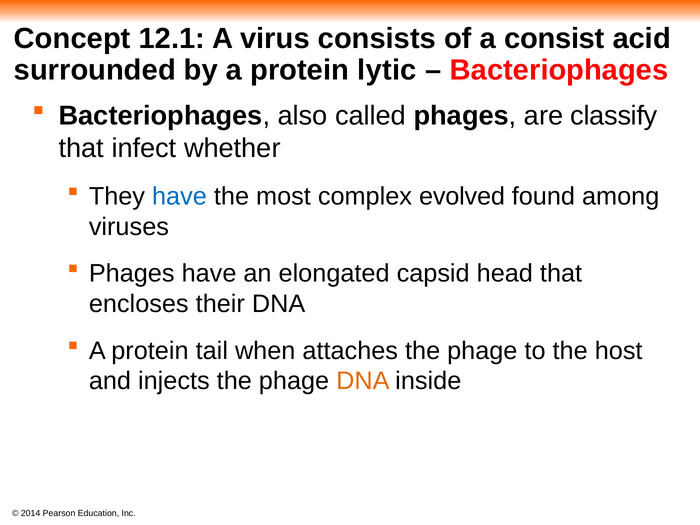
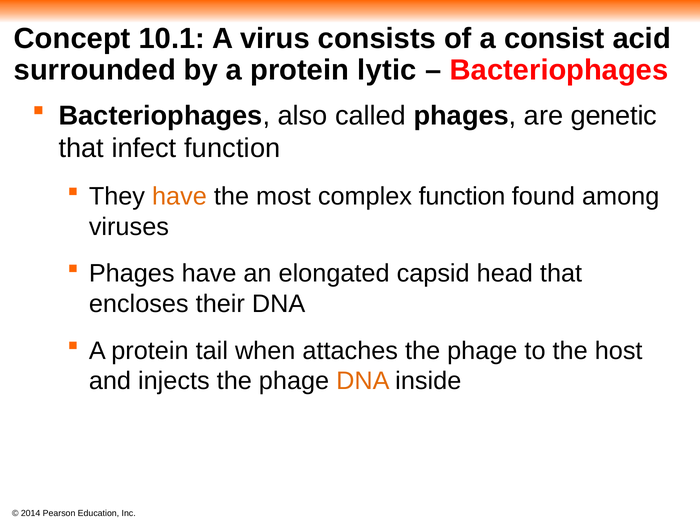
12.1: 12.1 -> 10.1 (172, 38)
classify: classify -> genetic (614, 116)
infect whether: whether -> function (232, 148)
have colour: blue -> orange (179, 197)
complex evolved: evolved -> function (462, 197)
